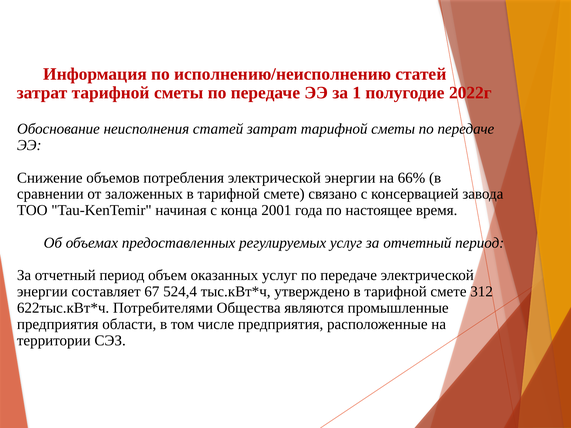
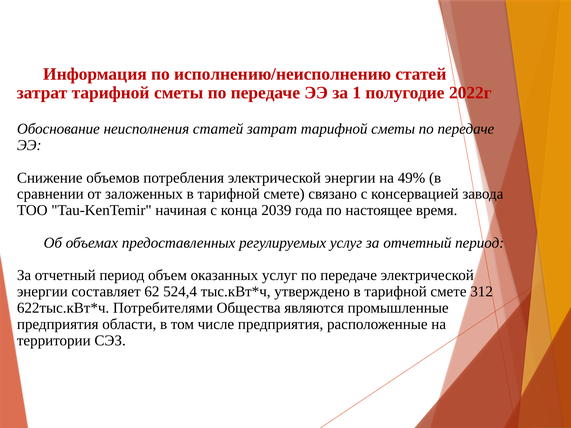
66%: 66% -> 49% (411, 178)
2001: 2001 -> 2039 (276, 210)
67: 67 -> 62 (152, 292)
